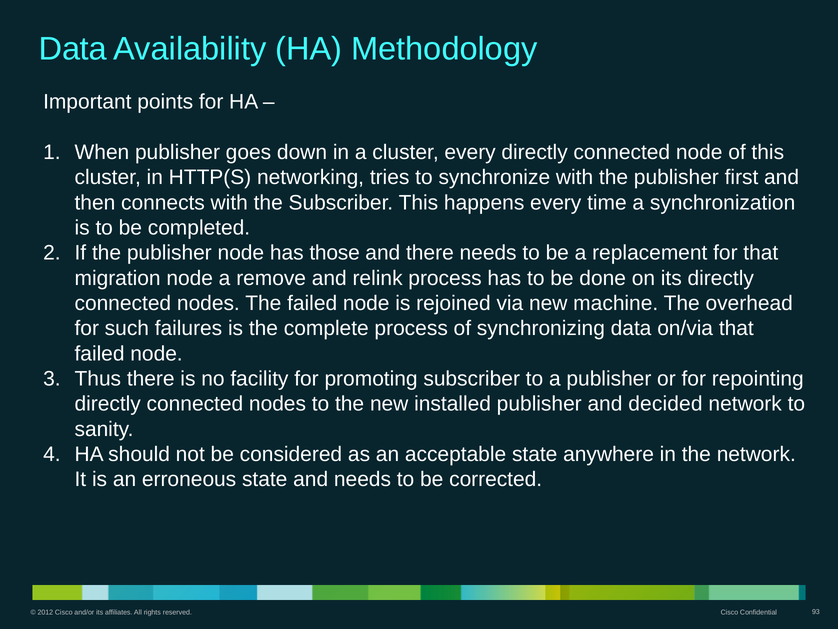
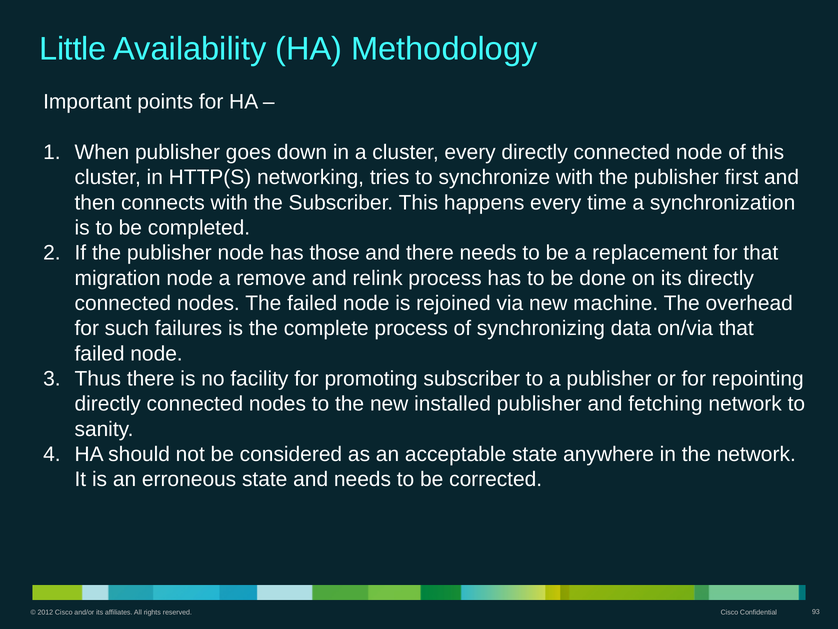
Data: Data -> Little (73, 49)
decided: decided -> fetching (665, 404)
